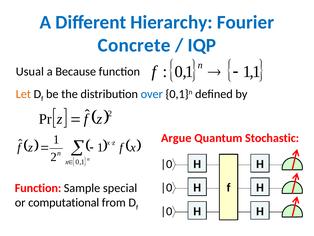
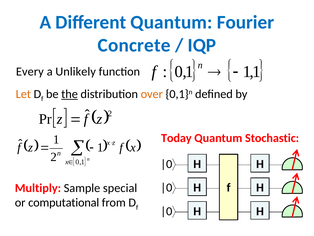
Different Hierarchy: Hierarchy -> Quantum (171, 22)
Usual: Usual -> Every (30, 71)
Because: Because -> Unlikely (76, 71)
the underline: none -> present (70, 94)
over colour: blue -> orange (152, 94)
Argue: Argue -> Today (176, 138)
Function: Function -> Multiply (38, 188)
